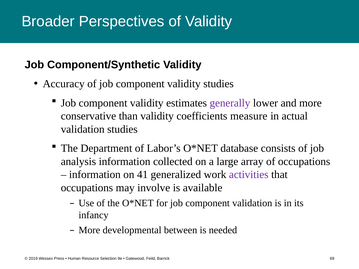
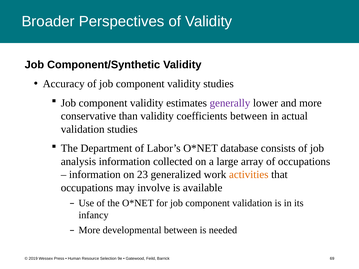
coefficients measure: measure -> between (249, 116)
41: 41 -> 23 (142, 175)
activities colour: purple -> orange (249, 175)
